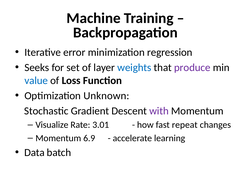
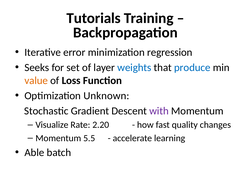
Machine: Machine -> Tutorials (94, 18)
produce colour: purple -> blue (192, 68)
value colour: blue -> orange (36, 81)
3.01: 3.01 -> 2.20 (101, 125)
repeat: repeat -> quality (185, 125)
6.9: 6.9 -> 5.5 (89, 138)
Data: Data -> Able (34, 153)
